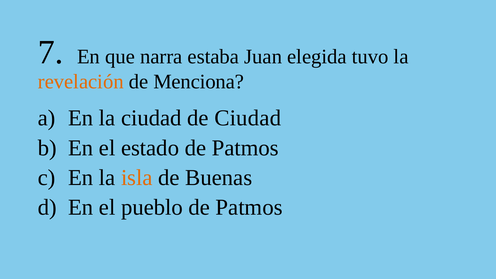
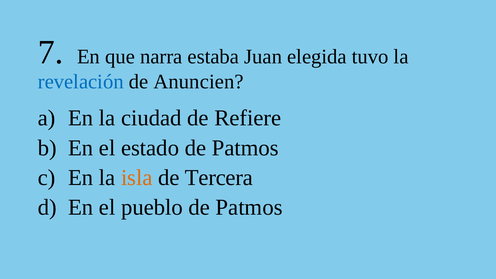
revelación colour: orange -> blue (81, 82)
Menciona: Menciona -> Anuncien (199, 82)
de Ciudad: Ciudad -> Refiere (248, 118)
Buenas: Buenas -> Tercera (219, 178)
